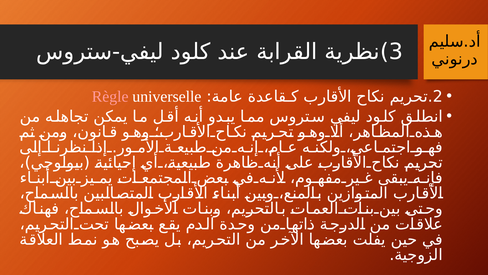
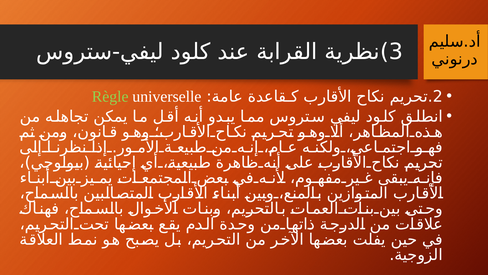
Règle colour: pink -> light green (110, 96)
